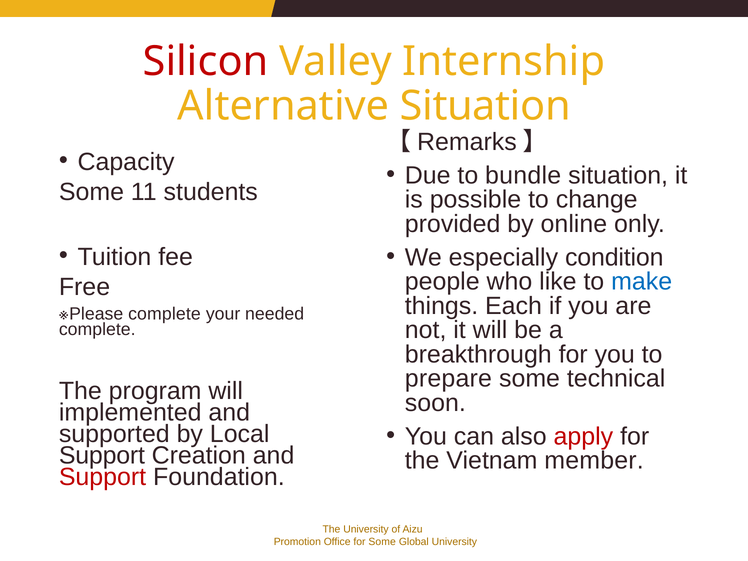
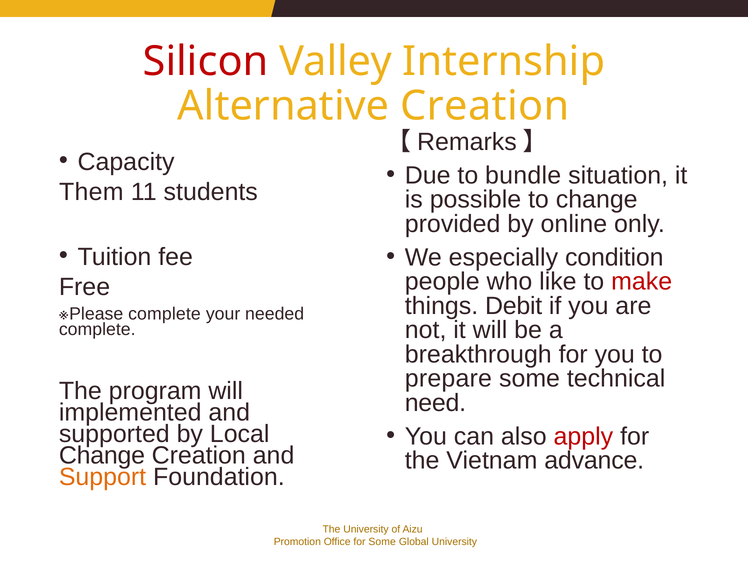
Alternative Situation: Situation -> Creation (485, 106)
Some: Some -> Them (91, 192)
make colour: blue -> red (642, 282)
Each: Each -> Debit (514, 306)
soon: soon -> need (435, 403)
Support: Support -> Change (102, 455)
member: member -> advance (594, 461)
Support colour: red -> orange (103, 477)
